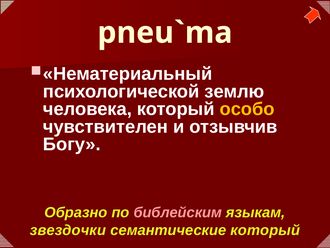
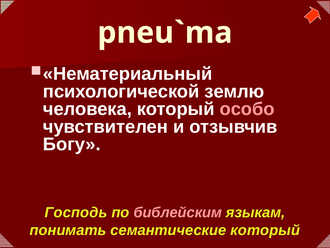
особо colour: yellow -> pink (247, 109)
Образно: Образно -> Господь (76, 212)
звездочки: звездочки -> понимать (68, 230)
